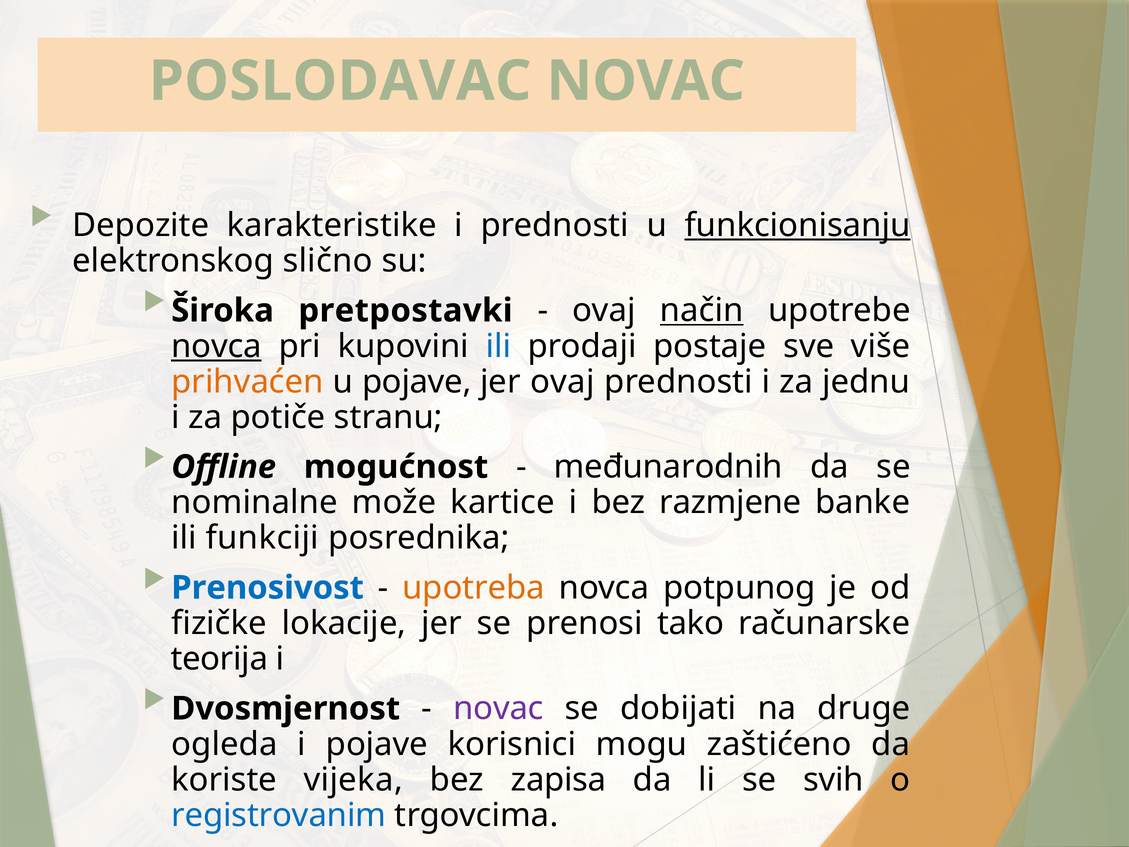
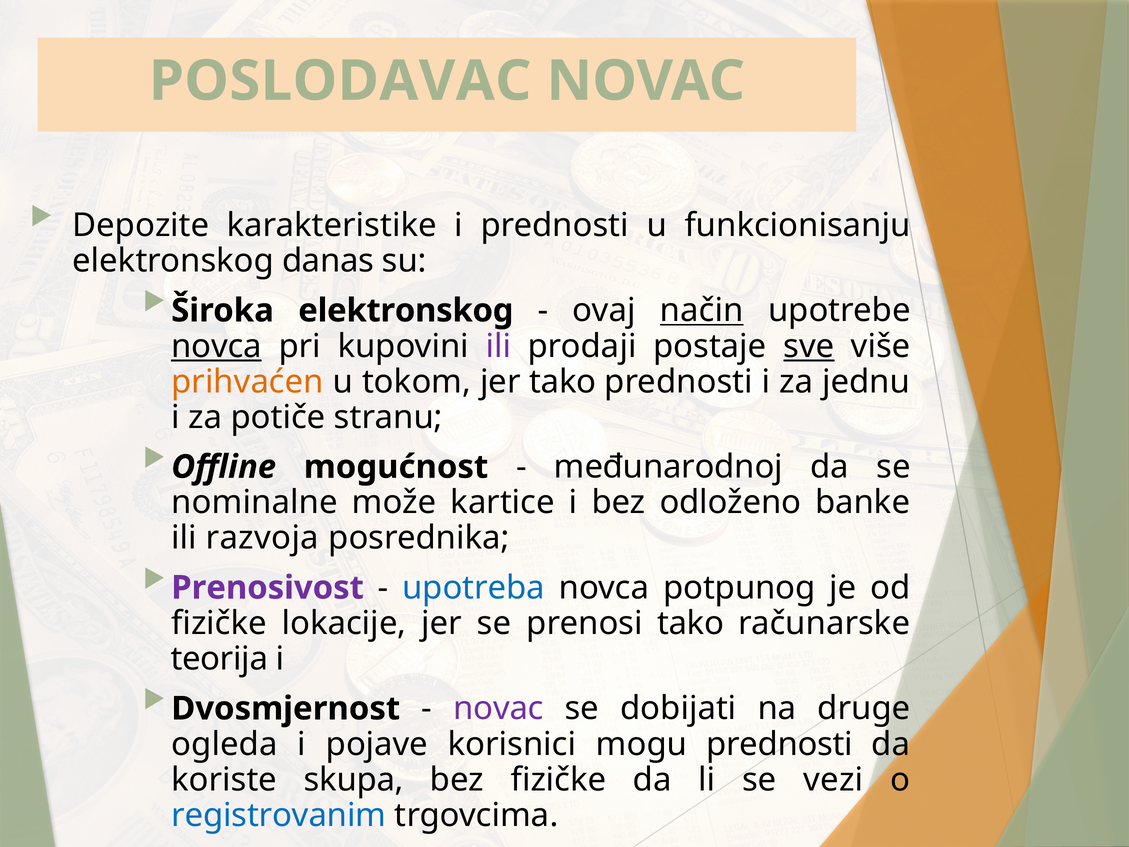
funkcionisanju underline: present -> none (798, 225)
slično: slično -> danas (328, 261)
Široka pretpostavki: pretpostavki -> elektronskog (406, 310)
ili colour: blue -> purple (498, 346)
sve underline: none -> present (809, 346)
u pojave: pojave -> tokom (417, 382)
jer ovaj: ovaj -> tako (563, 382)
međunarodnih: međunarodnih -> međunarodnoj (668, 467)
razmjene: razmjene -> odloženo (730, 502)
funkciji: funkciji -> razvoja (262, 538)
Prenosivost colour: blue -> purple (268, 588)
upotreba colour: orange -> blue (474, 588)
mogu zaštićeno: zaštićeno -> prednosti (779, 744)
vijeka: vijeka -> skupa (354, 779)
bez zapisa: zapisa -> fizičke (559, 779)
svih: svih -> vezi (833, 779)
